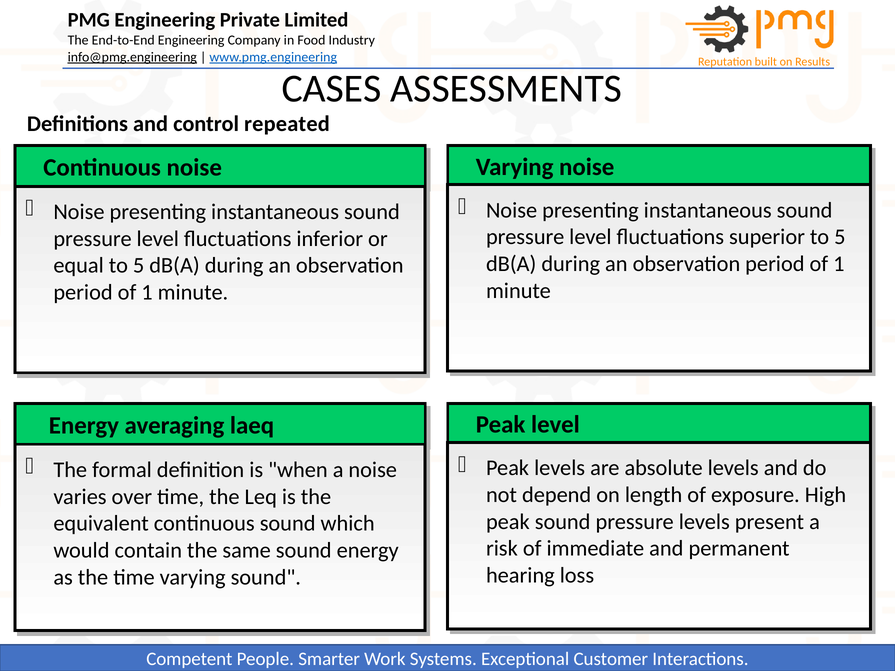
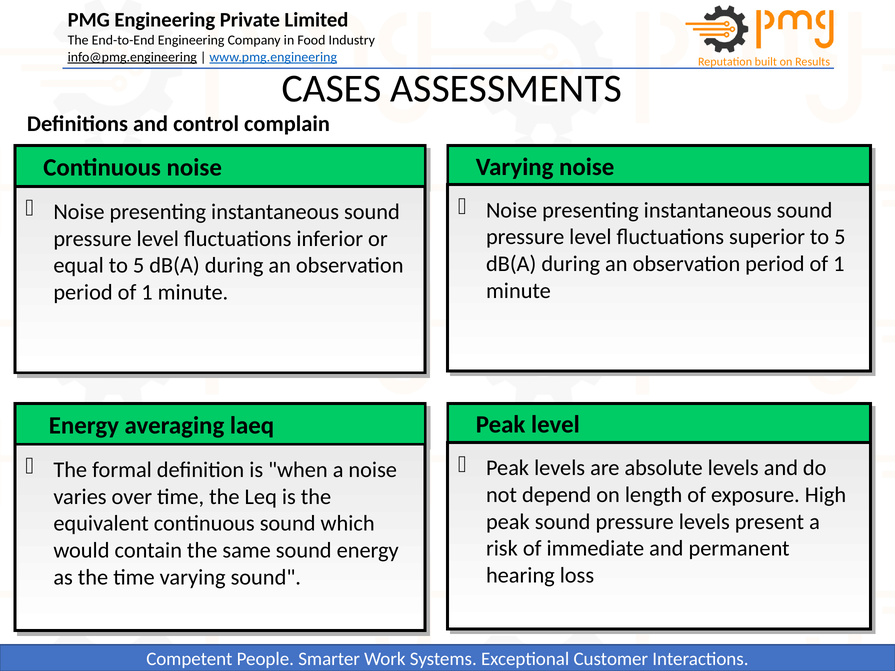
repeated: repeated -> complain (287, 124)
